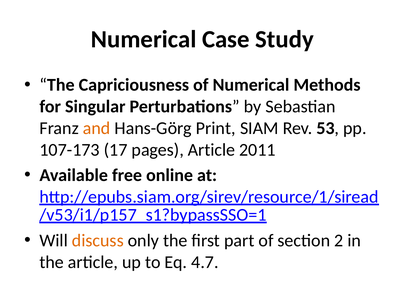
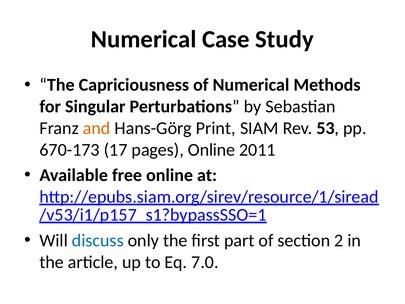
107-173: 107-173 -> 670-173 (70, 150)
pages Article: Article -> Online (212, 150)
discuss colour: orange -> blue (98, 240)
4.7: 4.7 -> 7.0 (205, 262)
